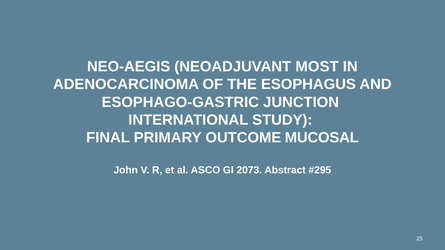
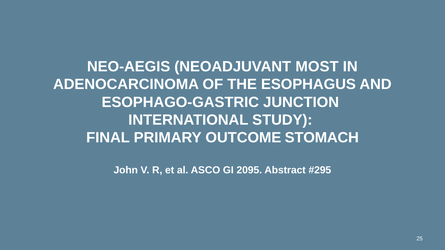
MUCOSAL: MUCOSAL -> STOMACH (322, 138)
2073: 2073 -> 2095 (249, 170)
